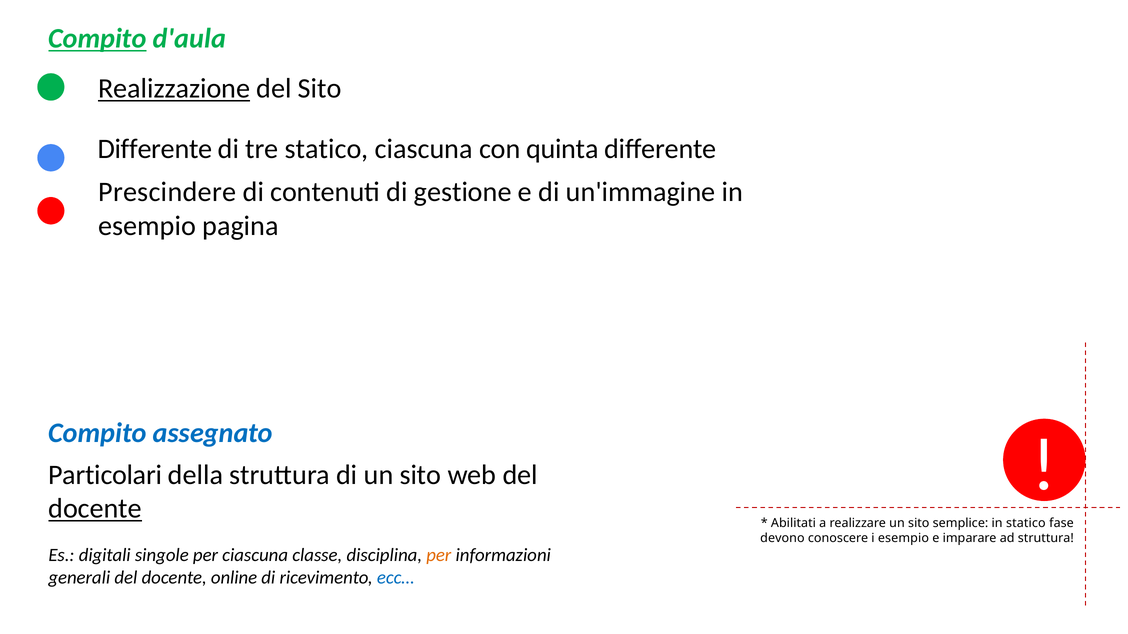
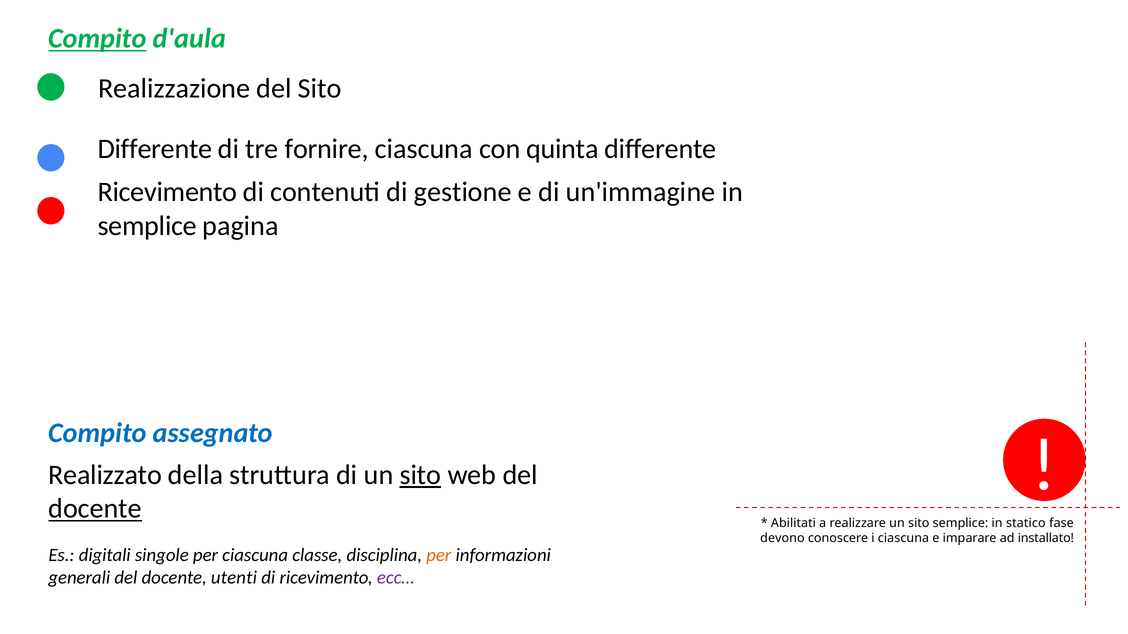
Realizzazione underline: present -> none (174, 89)
tre statico: statico -> fornire (327, 149)
Prescindere: Prescindere -> Ricevimento (167, 192)
esempio: esempio -> semplice (147, 226)
Particolari: Particolari -> Realizzato (105, 475)
sito underline: none -> present (420, 475)
i esempio: esempio -> ciascuna (903, 539)
ad struttura: struttura -> installato (1046, 539)
online: online -> utenti (234, 578)
ecc… colour: blue -> purple (396, 578)
